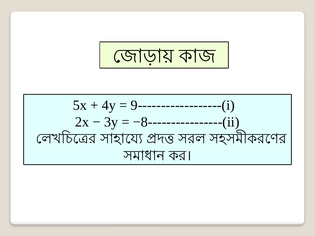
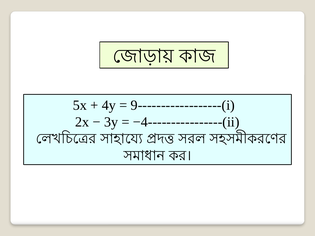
−8----------------(ii: −8----------------(ii -> −4----------------(ii (186, 122)
